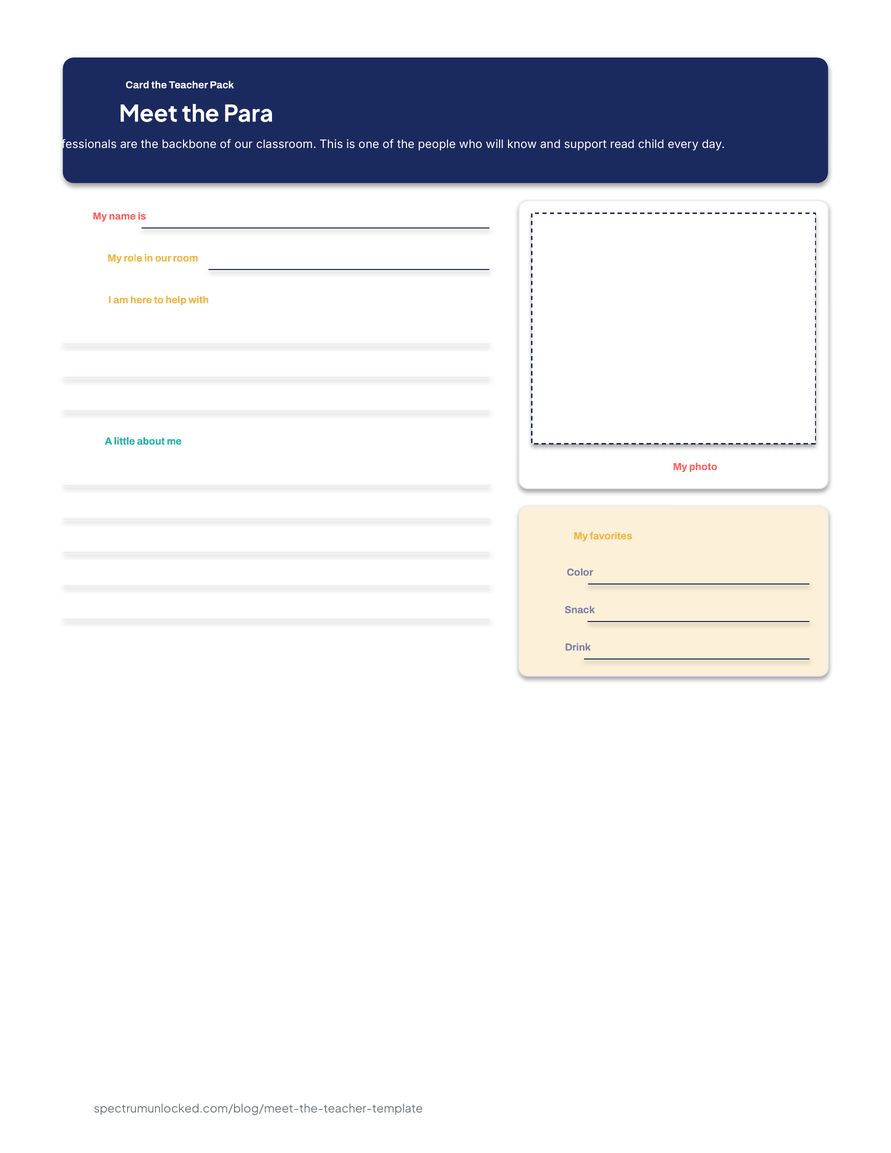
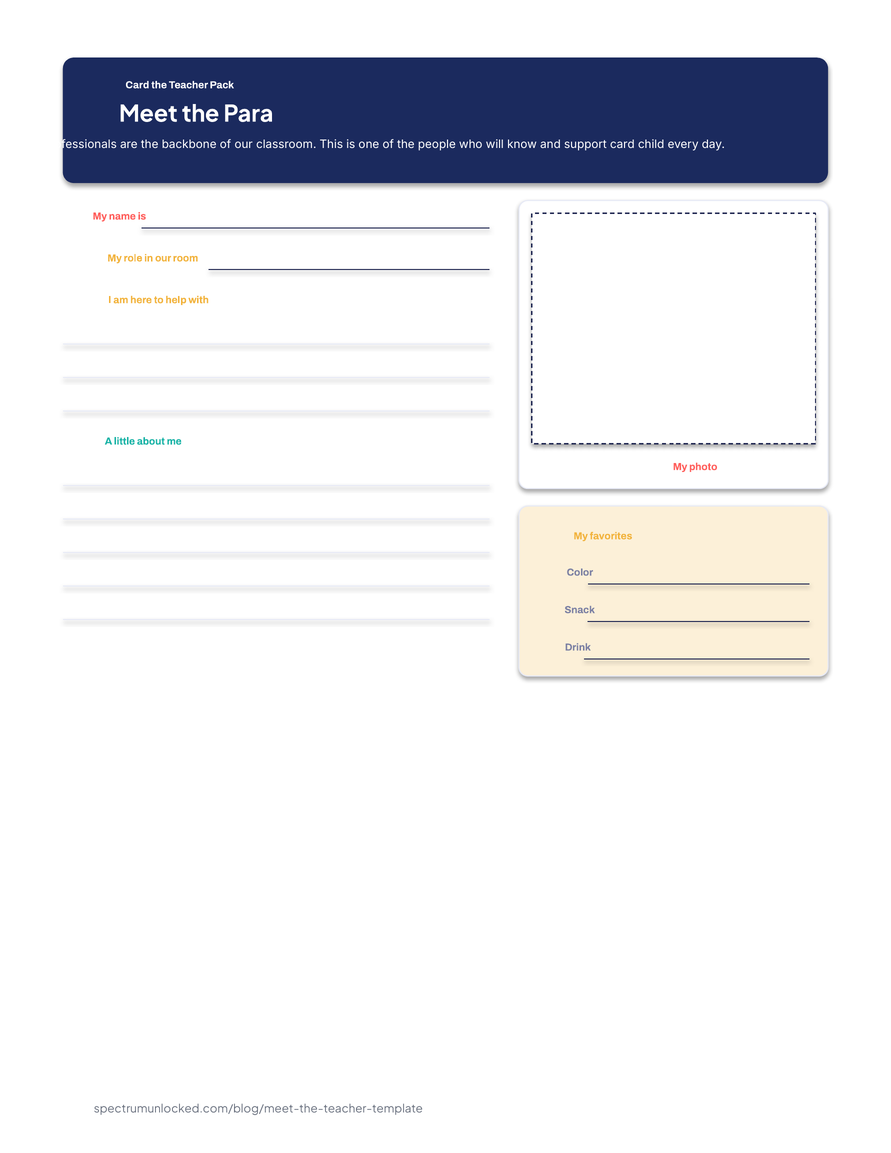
support read: read -> card (622, 144)
